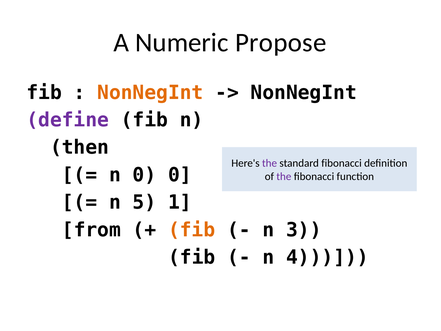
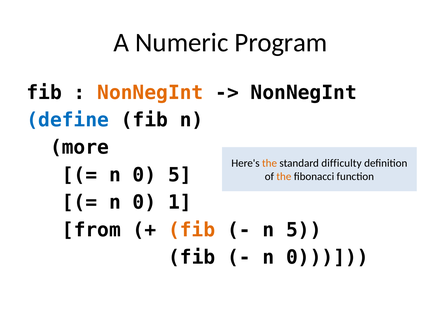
Propose: Propose -> Program (281, 43)
define colour: purple -> blue (68, 120)
then: then -> more (80, 147)
the colour: purple -> orange (270, 163)
standard fibonacci: fibonacci -> difficulty (341, 163)
0 0: 0 -> 5 (180, 175)
the colour: purple -> orange (284, 176)
5: 5 -> 0 (144, 202)
n 3: 3 -> 5 (304, 230)
4: 4 -> 0 (327, 257)
